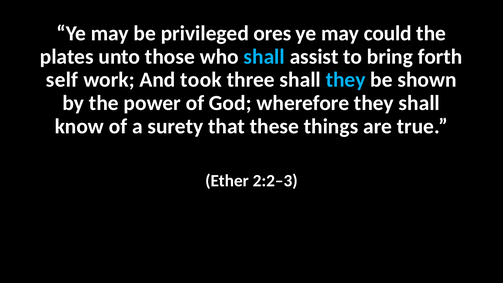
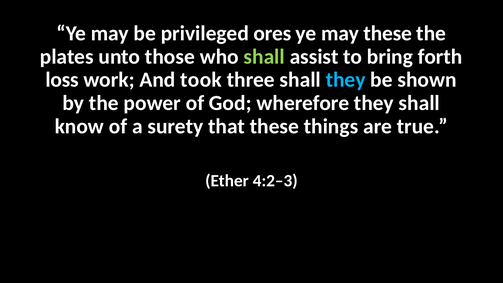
may could: could -> these (388, 33)
shall colour: light blue -> light green (264, 57)
self: self -> loss (62, 80)
2:2–3: 2:2–3 -> 4:2–3 (275, 181)
